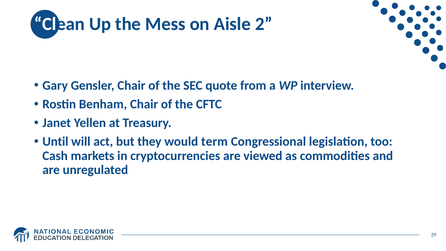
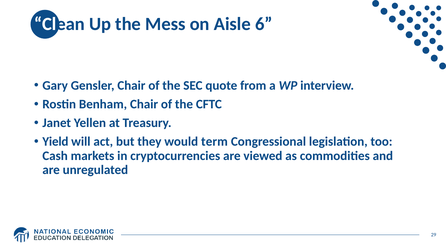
2: 2 -> 6 (264, 24)
Until: Until -> Yield (55, 142)
